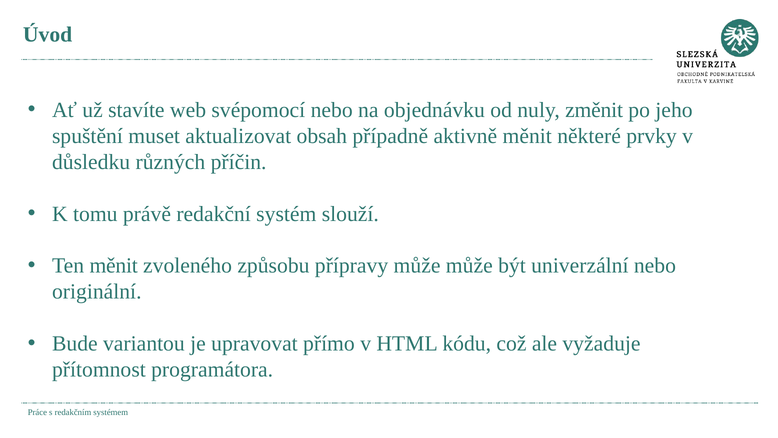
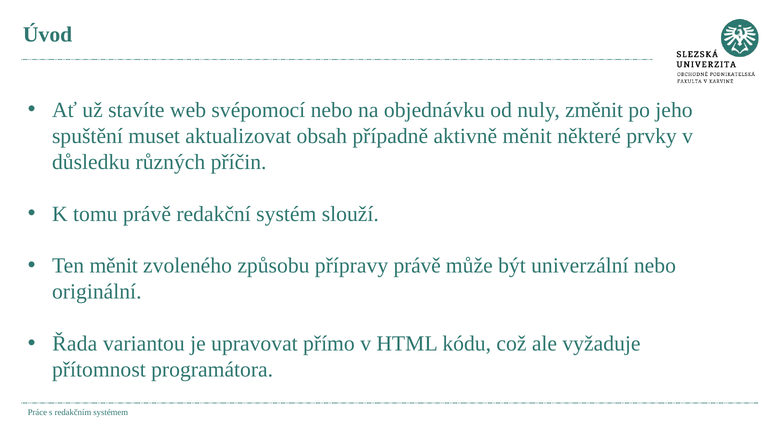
přípravy může: může -> právě (417, 266)
Bude: Bude -> Řada (75, 343)
